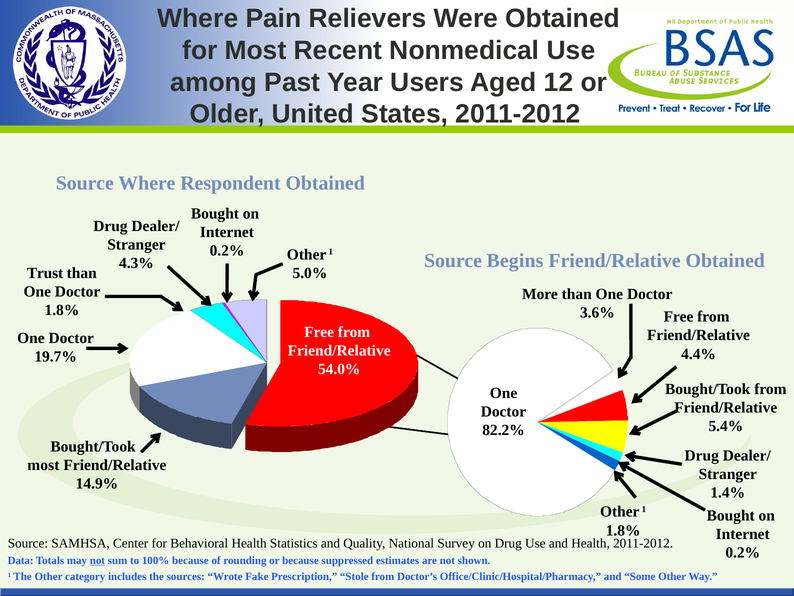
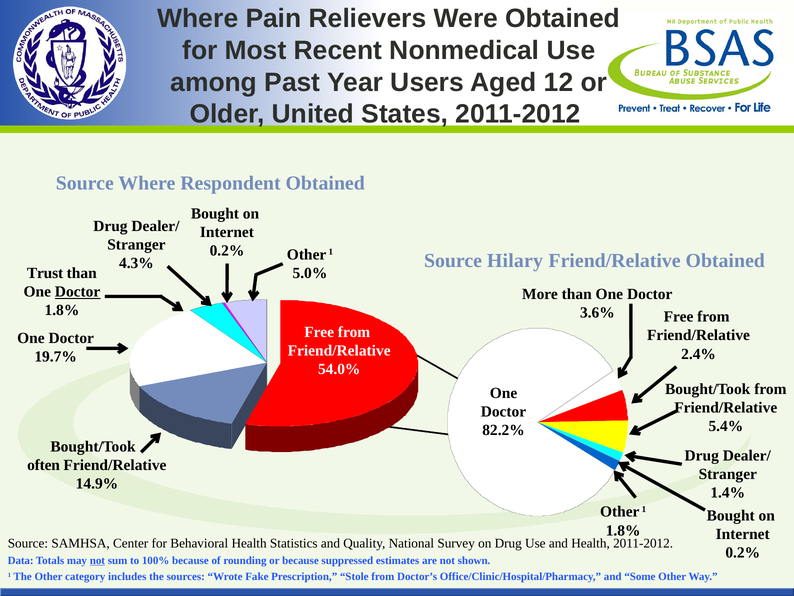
Begins: Begins -> Hilary (515, 261)
Doctor underline: none -> present (78, 291)
4.4%: 4.4% -> 2.4% (699, 354)
most: most -> often (44, 465)
